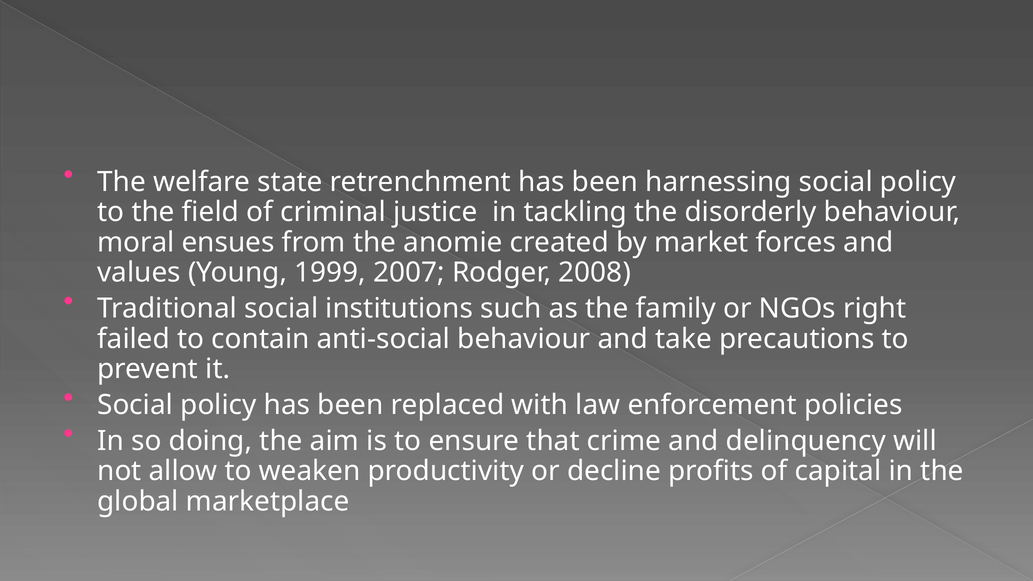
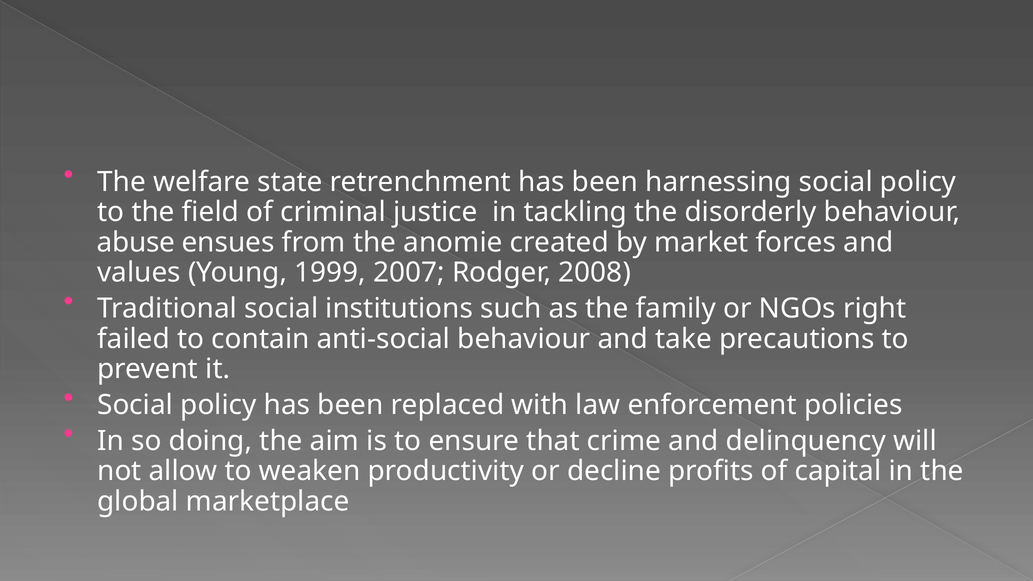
moral: moral -> abuse (136, 242)
